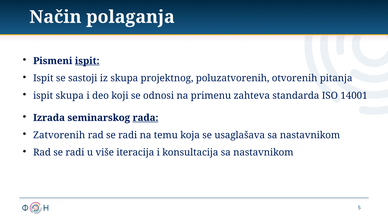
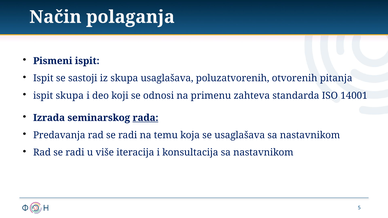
ispit underline: present -> none (87, 61)
skupa projektnog: projektnog -> usaglašava (167, 78)
Zatvorenih: Zatvorenih -> Predavanja (59, 135)
